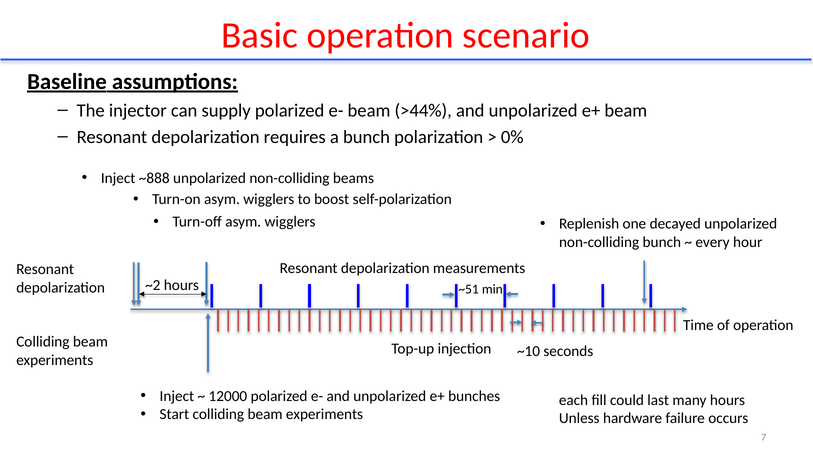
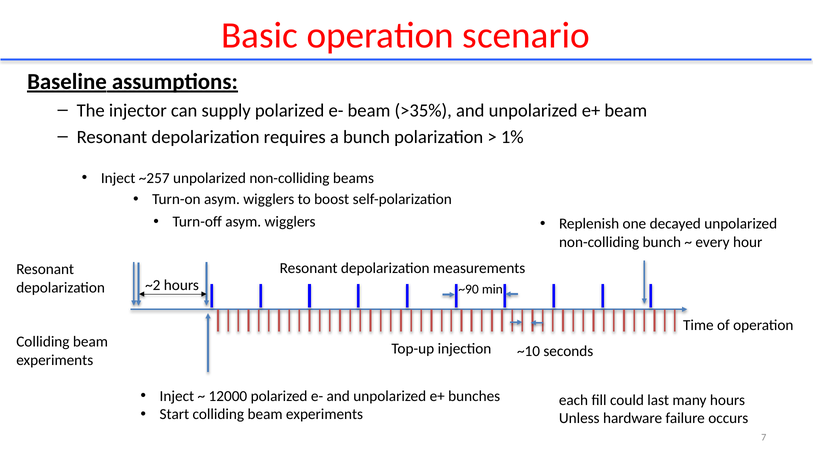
>44%: >44% -> >35% (423, 110)
0%: 0% -> 1% (512, 137)
~888: ~888 -> ~257 (154, 178)
~51: ~51 -> ~90 (469, 289)
